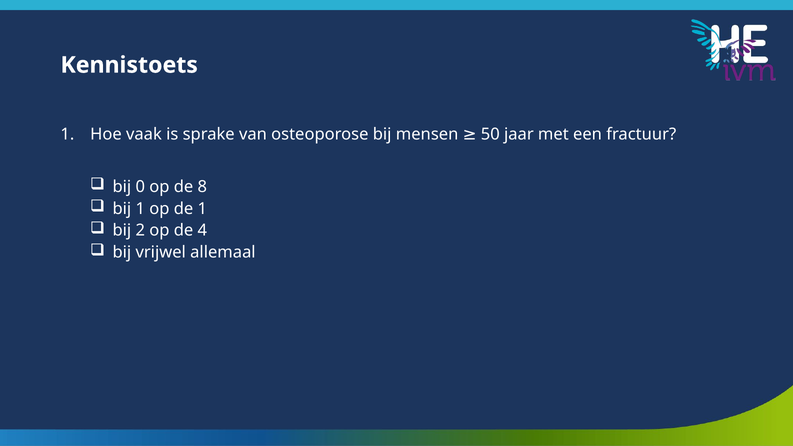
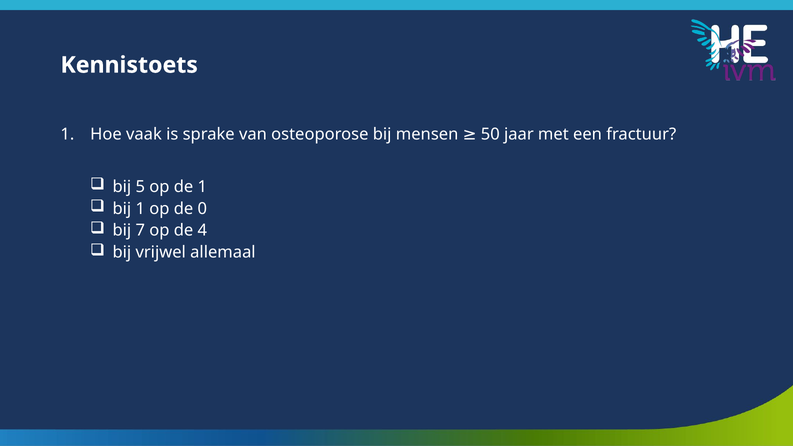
0: 0 -> 5 (140, 187)
de 8: 8 -> 1 (202, 187)
de 1: 1 -> 0 (202, 209)
2: 2 -> 7 (140, 231)
